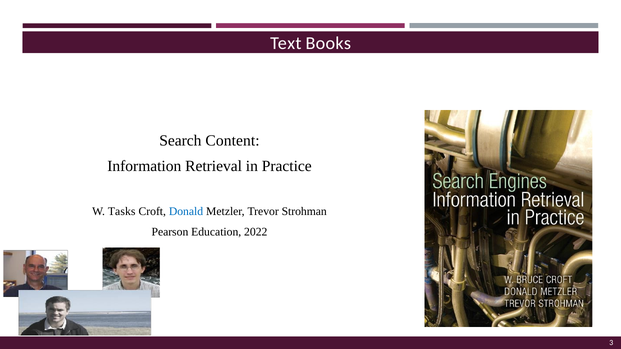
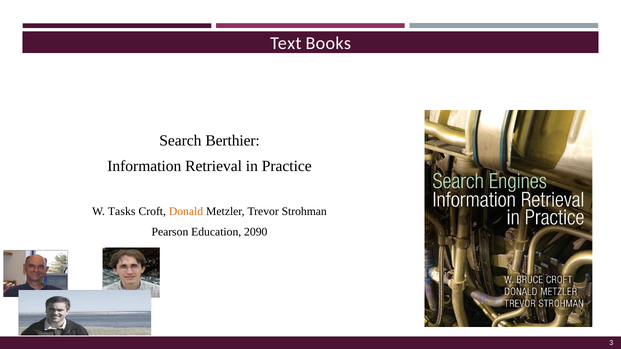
Content: Content -> Berthier (233, 141)
Donald colour: blue -> orange (186, 212)
2022: 2022 -> 2090 (256, 232)
